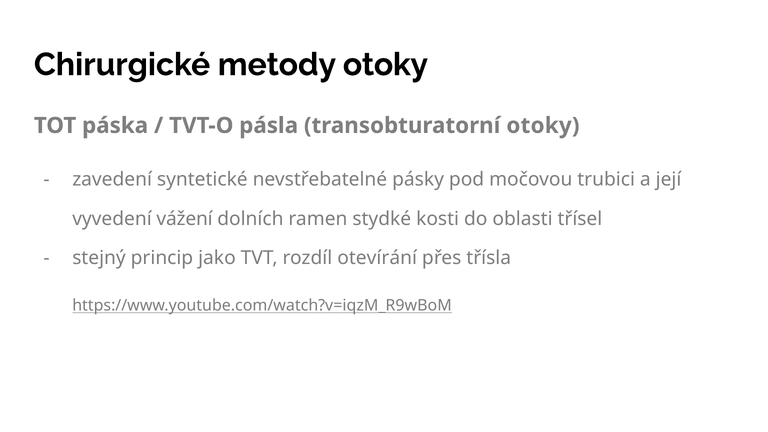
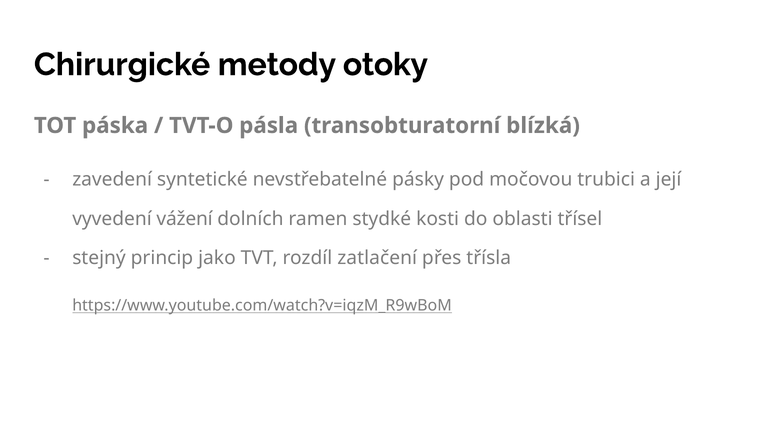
transobturatorní otoky: otoky -> blízká (543, 126)
otevírání: otevírání -> zatlačení (377, 258)
